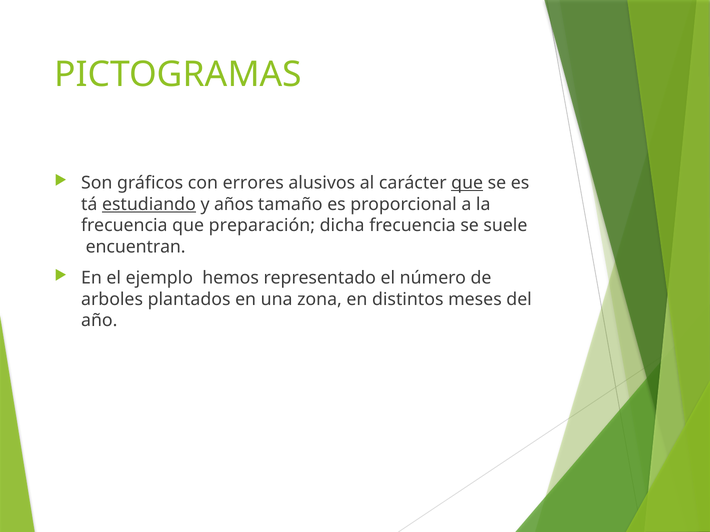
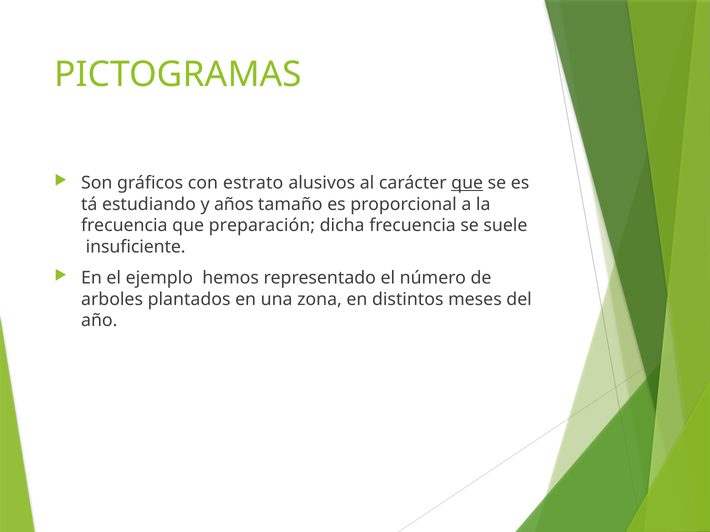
errores: errores -> estrato (253, 183)
estudiando underline: present -> none (149, 205)
encuentran: encuentran -> insuficiente (136, 247)
